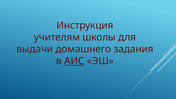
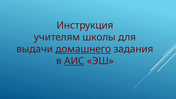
домашнего underline: none -> present (83, 49)
